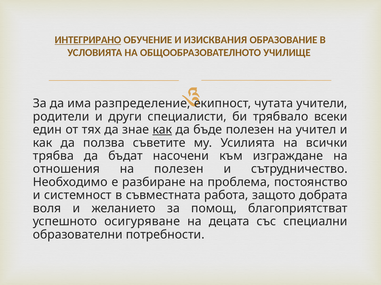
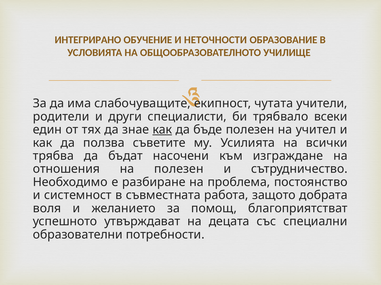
ИНТЕГРИРАНО underline: present -> none (88, 40)
ИЗИСКВАНИЯ: ИЗИСКВАНИЯ -> НЕТОЧНОСТИ (215, 40)
разпределение: разпределение -> слабочуващите (142, 104)
осигуряване: осигуряване -> утвърждават (142, 222)
